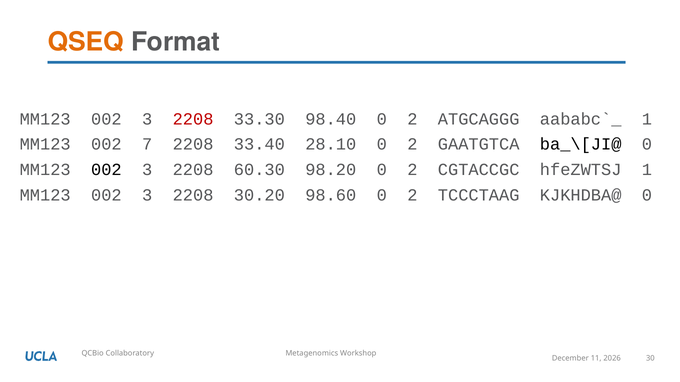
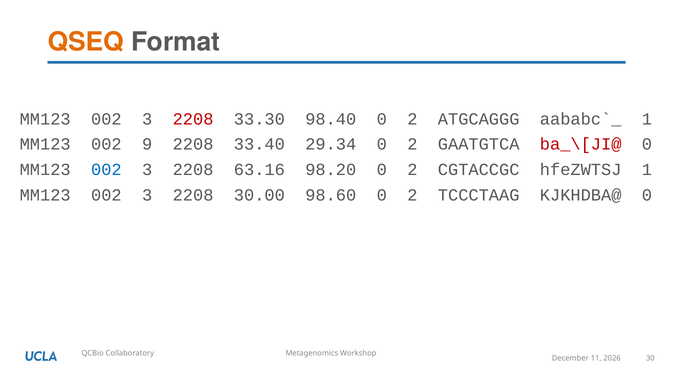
7: 7 -> 9 (147, 145)
28.10: 28.10 -> 29.34 (331, 145)
ba_\[JI@ colour: black -> red (581, 145)
002 colour: black -> blue (106, 170)
60.30: 60.30 -> 63.16 (259, 170)
30.20: 30.20 -> 30.00 (259, 195)
